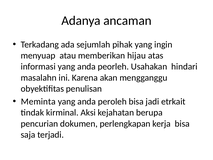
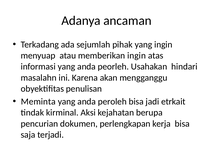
memberikan hijau: hijau -> ingin (137, 55)
